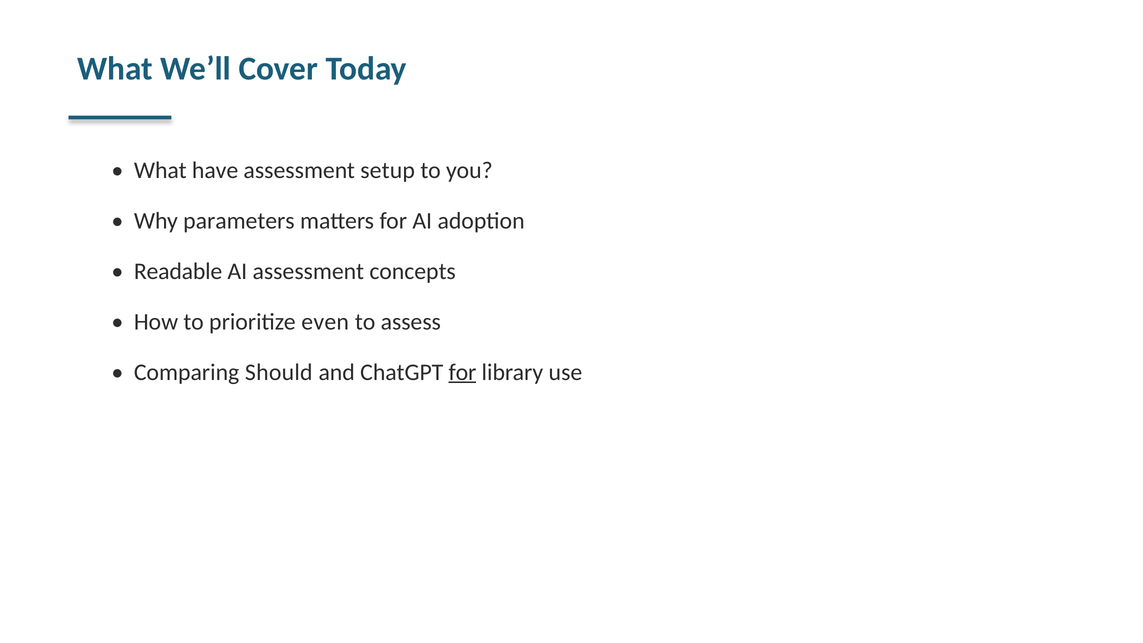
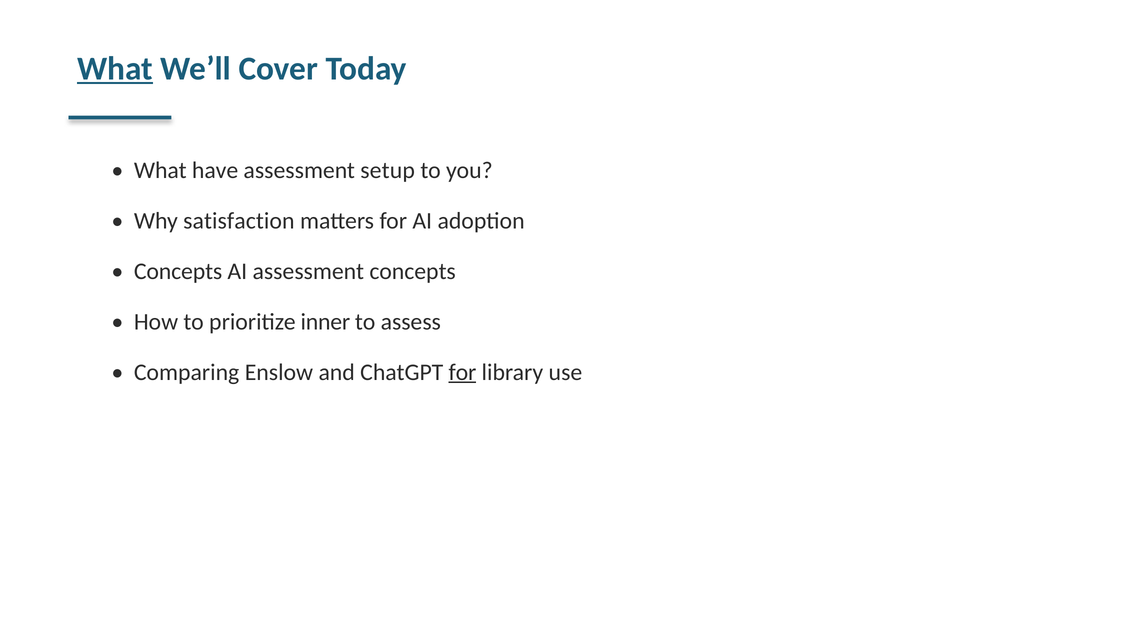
What underline: none -> present (115, 69)
parameters: parameters -> satisfaction (239, 221)
Readable: Readable -> Concepts (178, 271)
even: even -> inner (325, 322)
Should: Should -> Enslow (279, 372)
